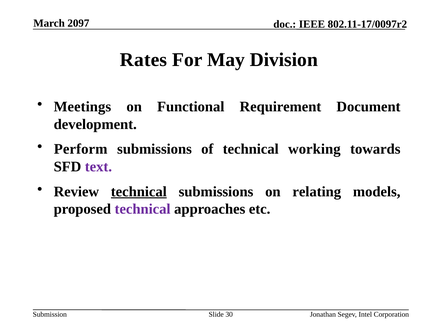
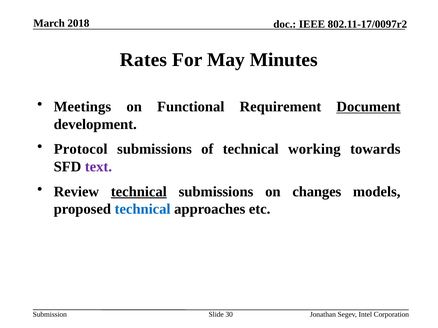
2097: 2097 -> 2018 (78, 23)
Division: Division -> Minutes (284, 60)
Document underline: none -> present (368, 107)
Perform: Perform -> Protocol (81, 149)
relating: relating -> changes (317, 192)
technical colour: purple -> blue (143, 209)
